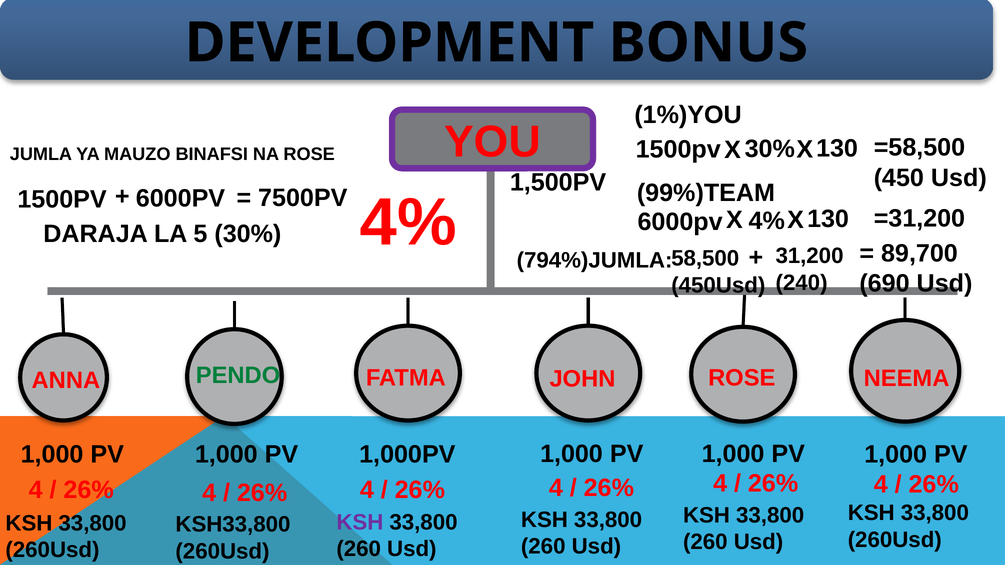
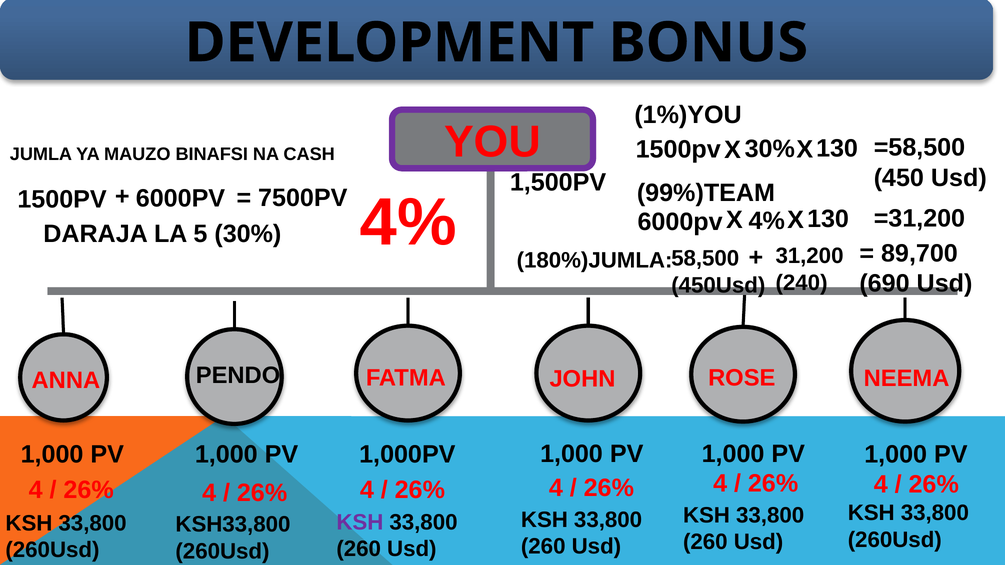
NA ROSE: ROSE -> CASH (309, 154)
794%)JUMLA: 794%)JUMLA -> 180%)JUMLA (595, 261)
PENDO colour: green -> black (238, 376)
